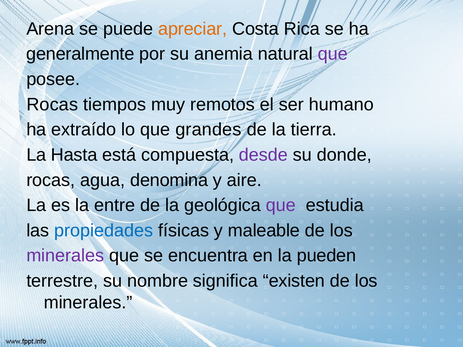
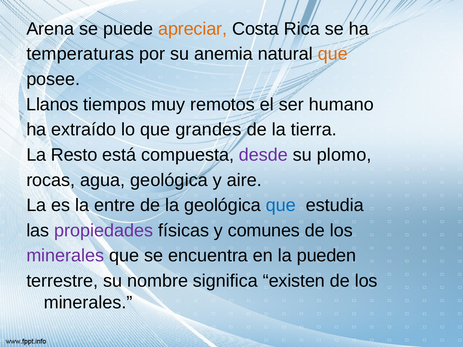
generalmente: generalmente -> temperaturas (80, 54)
que colour: purple -> orange (333, 54)
Rocas: Rocas -> Llanos (52, 105)
Hasta: Hasta -> Resto (74, 155)
donde: donde -> plomo (344, 155)
agua denomina: denomina -> geológica (169, 180)
que colour: purple -> blue (281, 205)
propiedades colour: blue -> purple (104, 231)
maleable: maleable -> comunes (264, 231)
